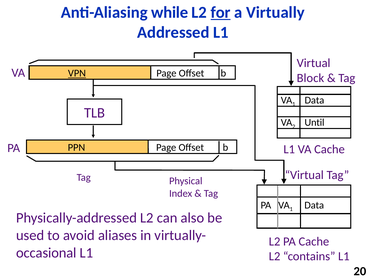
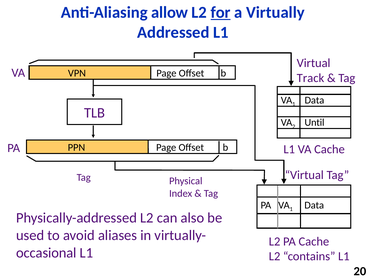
while: while -> allow (170, 12)
VPN underline: present -> none (77, 73)
Block: Block -> Track (310, 78)
